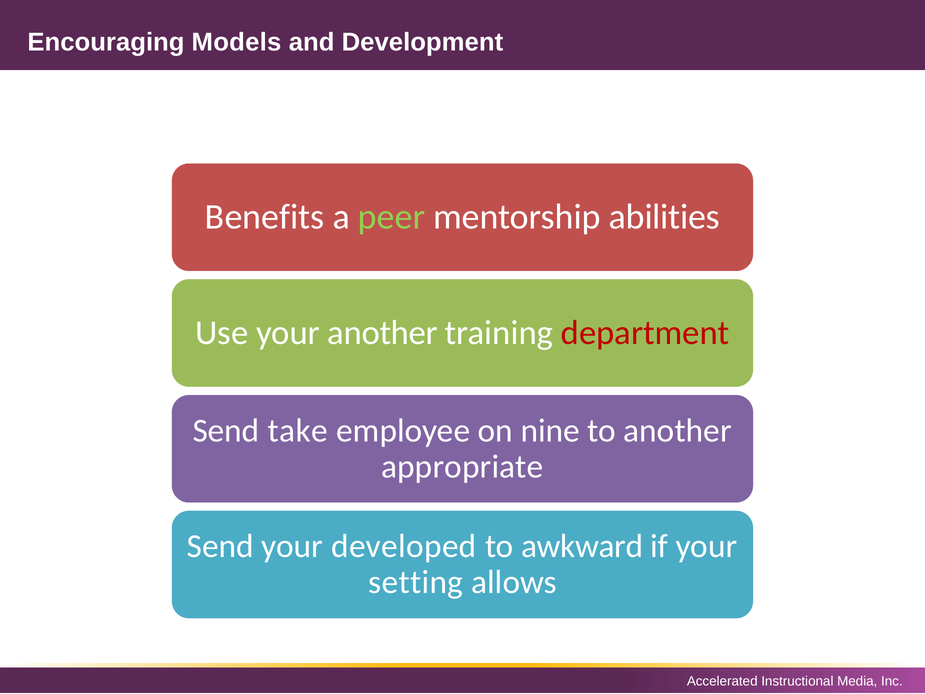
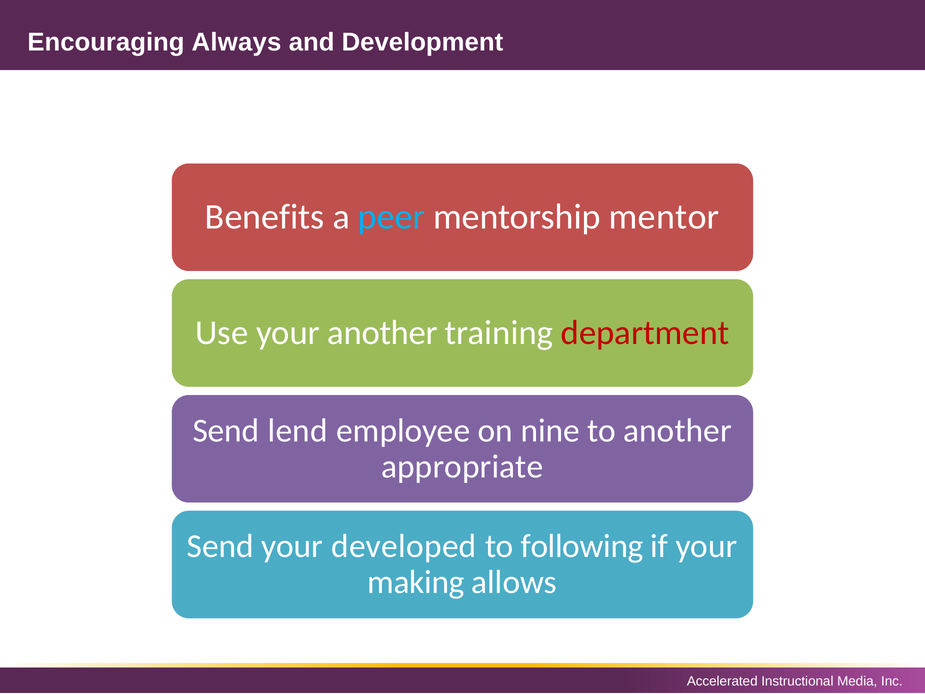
Models: Models -> Always (236, 42)
peer colour: light green -> light blue (391, 217)
abilities: abilities -> mentor (664, 217)
take: take -> lend (298, 430)
awkward: awkward -> following (582, 546)
setting: setting -> making (416, 582)
